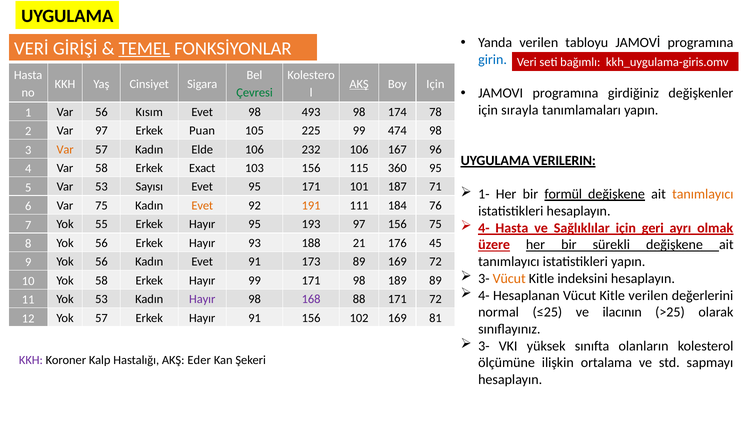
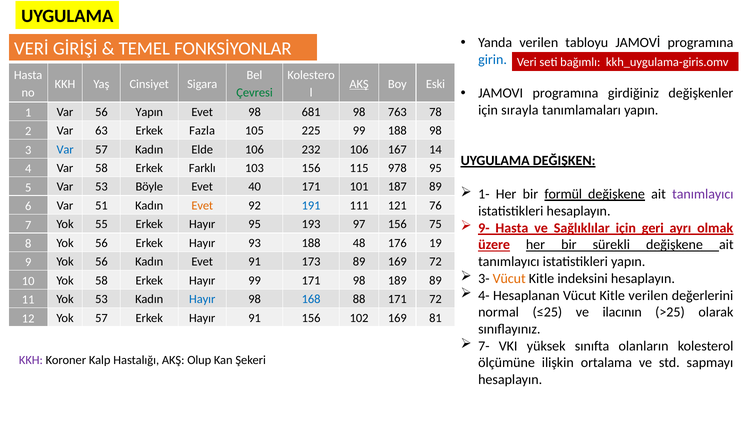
TEMEL underline: present -> none (144, 49)
Boy Için: Için -> Eski (436, 84)
56 Kısım: Kısım -> Yapın (149, 112)
493: 493 -> 681 (311, 112)
174: 174 -> 763 (397, 112)
Var 97: 97 -> 63 (101, 131)
Puan: Puan -> Fazla (202, 131)
99 474: 474 -> 188 (397, 131)
Var colour: orange -> blue (65, 149)
96: 96 -> 14 (435, 149)
VERILERIN: VERILERIN -> DEĞIŞKEN (564, 161)
Exact: Exact -> Farklı (202, 168)
360: 360 -> 978 (397, 168)
Sayısı: Sayısı -> Böyle (149, 187)
Evet 95: 95 -> 40 (255, 187)
187 71: 71 -> 89 (435, 187)
tanımlayıcı colour: orange -> purple (703, 194)
Var 75: 75 -> 51 (101, 205)
191 colour: orange -> blue (311, 205)
184: 184 -> 121 (397, 205)
4-: 4- -> 9- (484, 228)
21: 21 -> 48 (359, 243)
45: 45 -> 19 (435, 243)
Hayır colour: purple -> blue (202, 299)
168 colour: purple -> blue (311, 299)
3-: 3- -> 7- (484, 346)
Eder: Eder -> Olup (199, 360)
